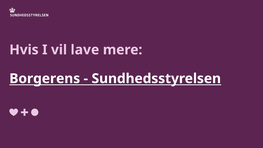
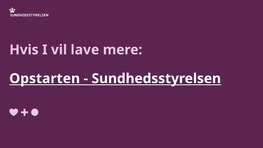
Borgerens: Borgerens -> Opstarten (45, 79)
